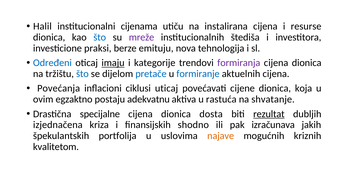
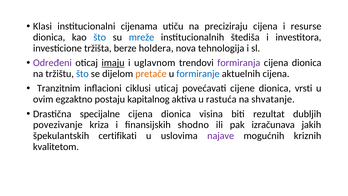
Halil: Halil -> Klasi (42, 26)
instalirana: instalirana -> preciziraju (226, 26)
mreže colour: purple -> blue (142, 37)
praksi: praksi -> tržišta (98, 48)
emituju: emituju -> holdera (156, 48)
Određeni colour: blue -> purple (52, 63)
kategorije: kategorije -> uglavnom (155, 63)
pretače colour: blue -> orange (151, 74)
Povećanja: Povećanja -> Tranzitnim (59, 88)
koja: koja -> vrsti (304, 88)
adekvatnu: adekvatnu -> kapitalnog (148, 99)
dosta: dosta -> visina (211, 114)
rezultat underline: present -> none (269, 114)
izjednačena: izjednačena -> povezivanje (58, 125)
portfolija: portfolija -> certifikati (118, 136)
najave colour: orange -> purple (221, 136)
